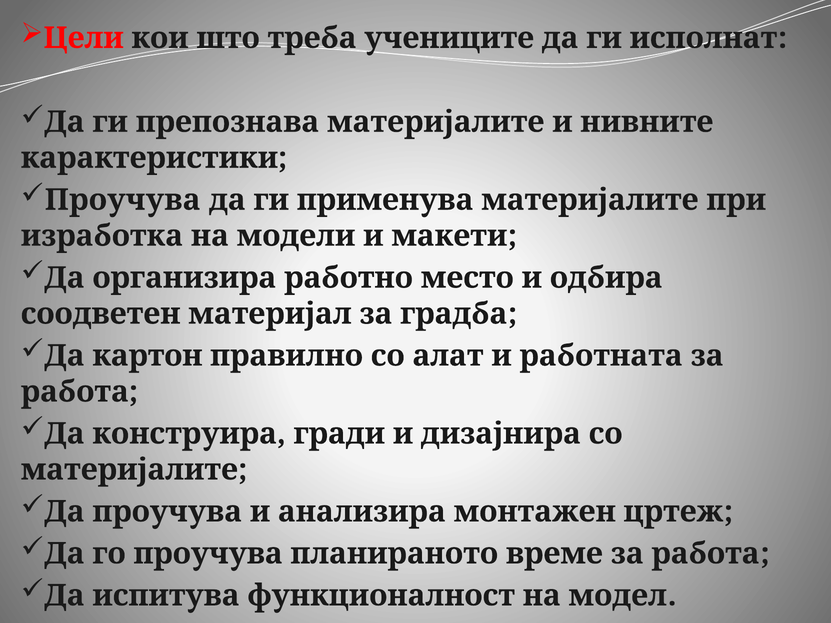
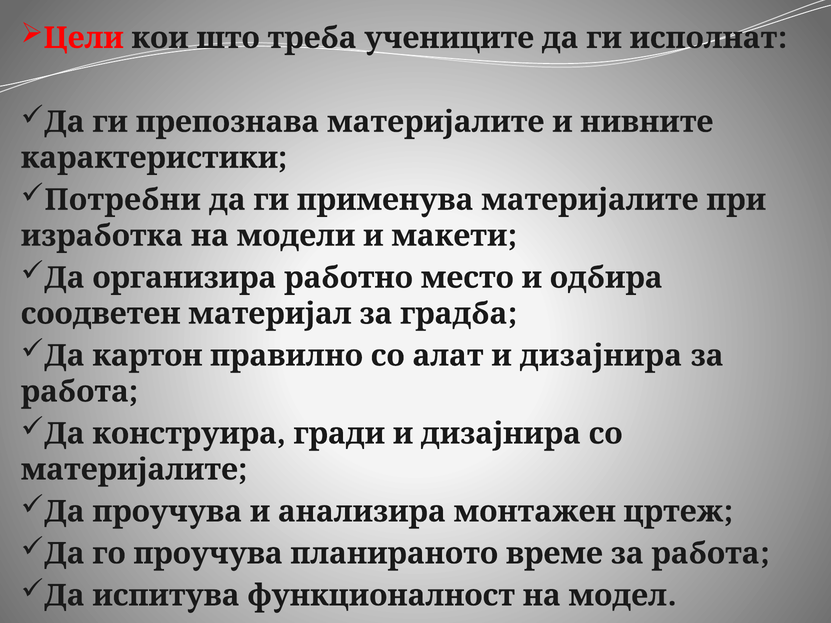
Проучува: Проучува -> Потребни (123, 200)
алат и работната: работната -> дизајнира (601, 356)
